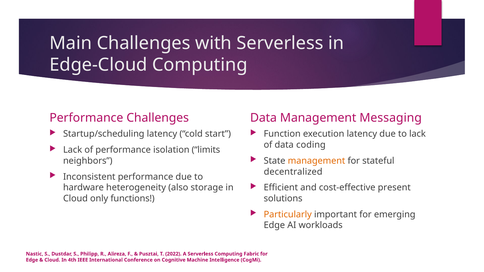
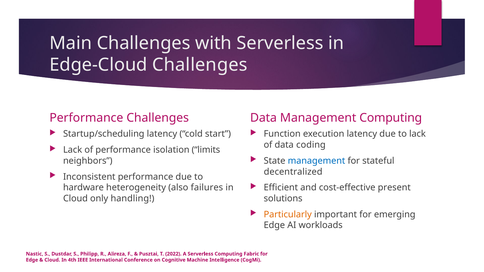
Edge-Cloud Computing: Computing -> Challenges (200, 65)
Management Messaging: Messaging -> Computing (391, 118)
management colour: orange -> blue (317, 161)
storage: storage -> failures (207, 188)
functions: functions -> handling (132, 199)
